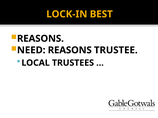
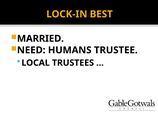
REASONS: REASONS -> MARRIED (40, 39)
NEED REASONS: REASONS -> HUMANS (70, 50)
